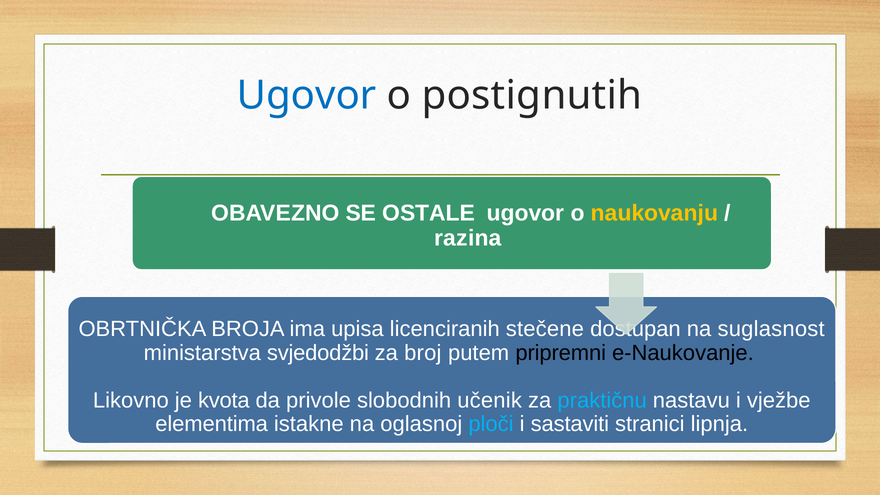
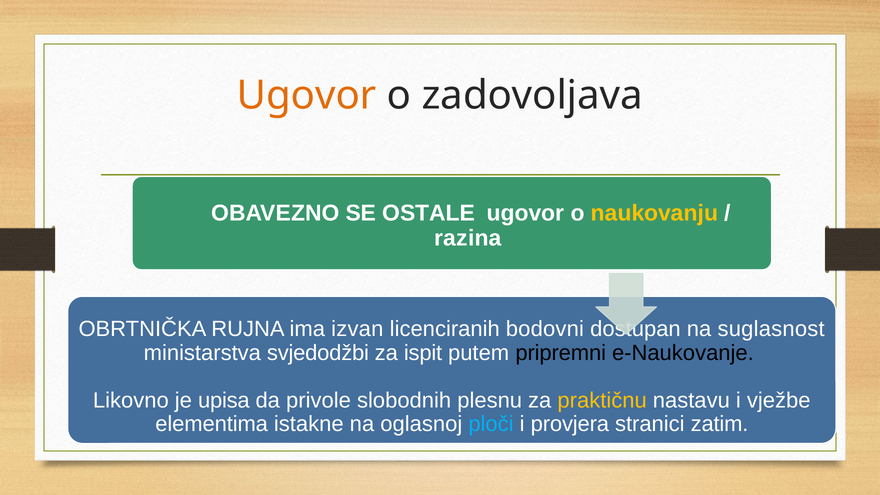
Ugovor colour: blue -> orange (307, 95)
postignutih: postignutih -> zadovoljava (532, 95)
BROJA: BROJA -> RUJNA (248, 329)
upisa: upisa -> izvan (357, 329)
stečene: stečene -> bodovni (545, 329)
broj: broj -> ispit (423, 353)
kvota: kvota -> upisa (224, 400)
učenik: učenik -> plesnu (490, 400)
praktičnu colour: light blue -> yellow (602, 400)
sastaviti: sastaviti -> provjera (570, 424)
lipnja: lipnja -> zatim (720, 424)
